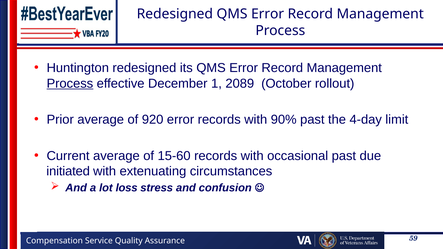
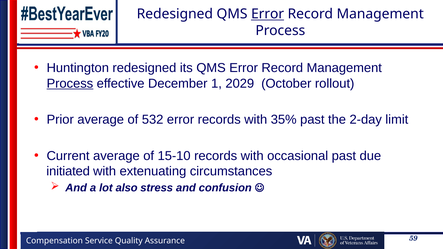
Error underline: none -> present (268, 14)
2089: 2089 -> 2029 (240, 84)
920: 920 -> 532 (153, 120)
90%: 90% -> 35% (284, 120)
4-day: 4-day -> 2-day (366, 120)
15-60: 15-60 -> 15-10 (174, 156)
loss: loss -> also (127, 188)
